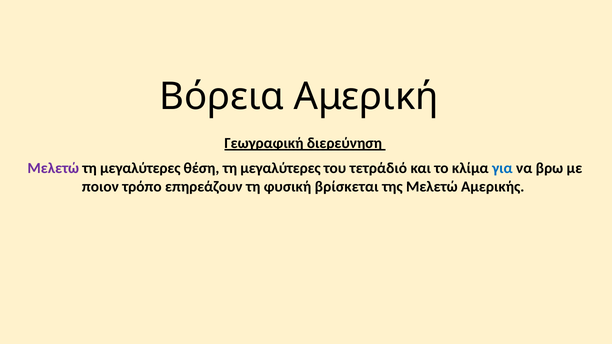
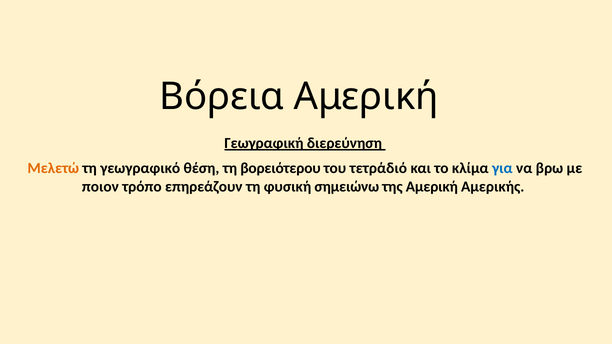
Μελετώ colour: purple -> orange (53, 168)
μεγαλύτερες: μεγαλύτερες -> γεωγραφικό (140, 168)
θέση τη μεγαλύτερες: μεγαλύτερες -> βορειότερου (280, 168)
βρίσκεται: βρίσκεται -> σημειώνω (347, 187)
της Μελετώ: Μελετώ -> Αμερική (432, 187)
